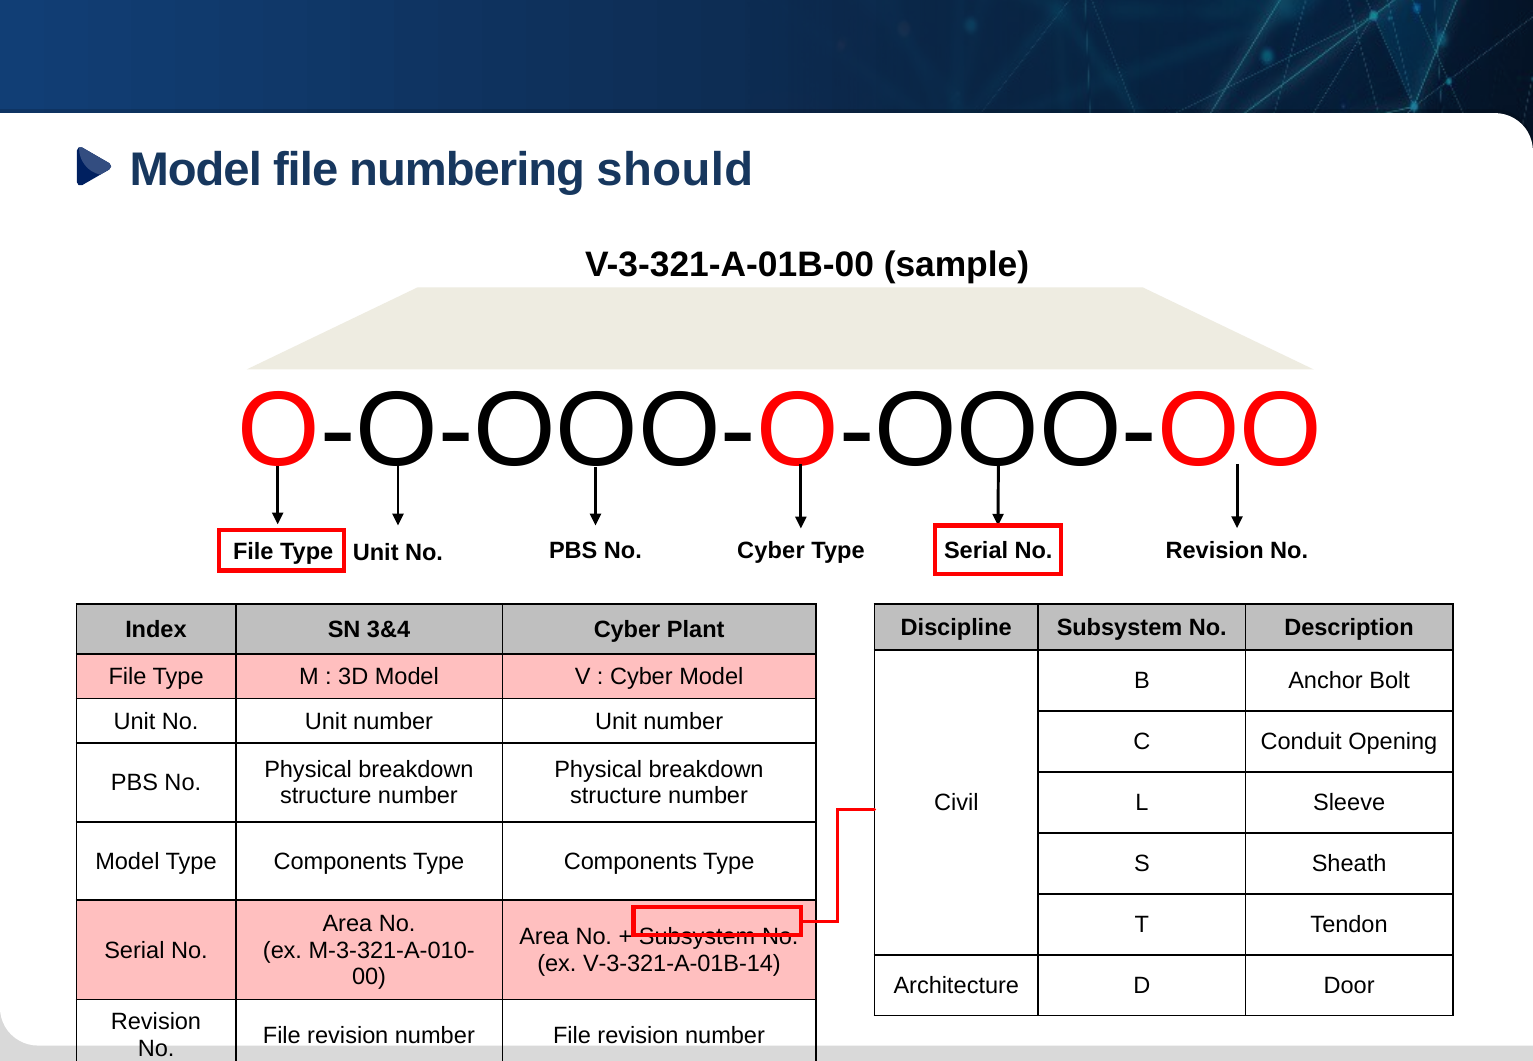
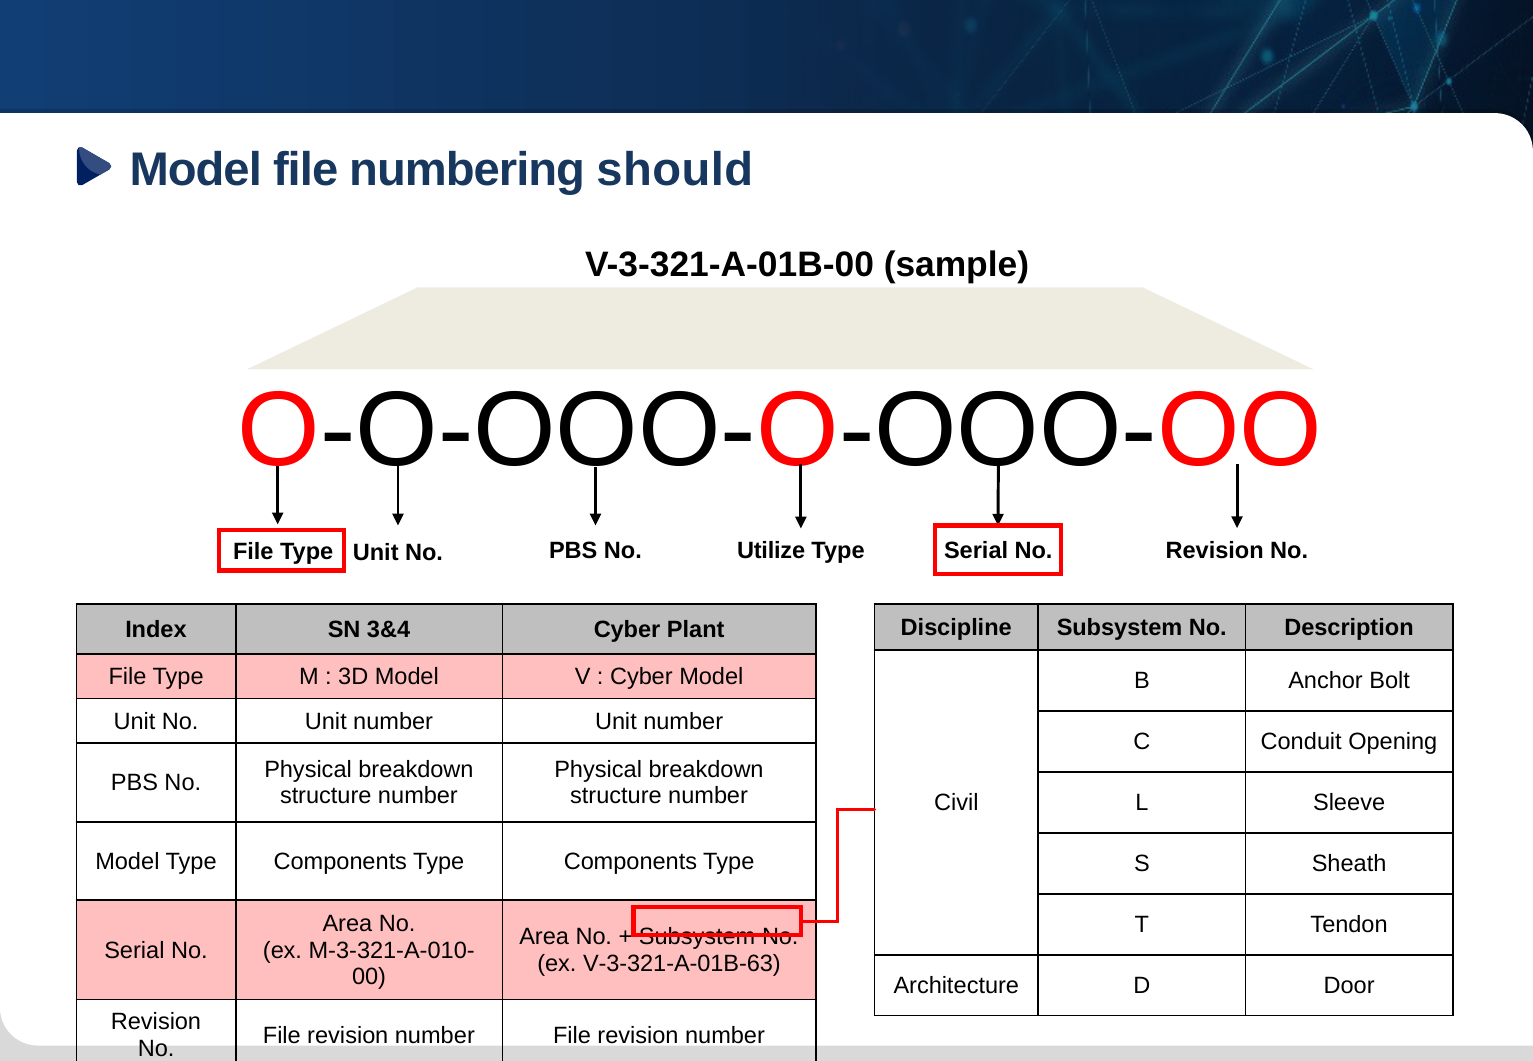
Type Cyber: Cyber -> Utilize (771, 551)
V-3-321-A-01B-14: V-3-321-A-01B-14 -> V-3-321-A-01B-63 (682, 964)
